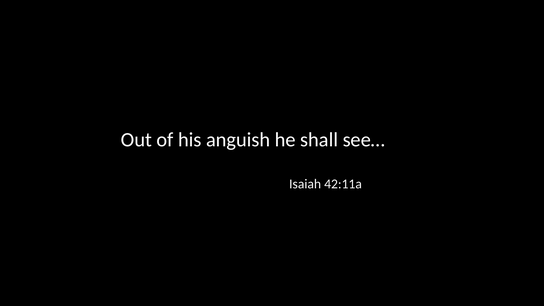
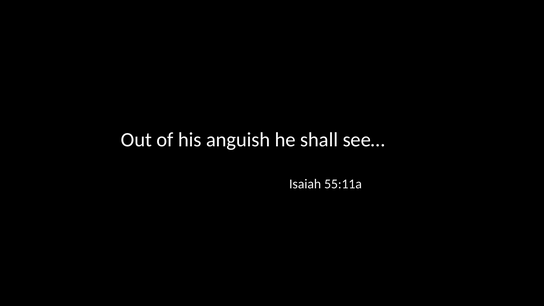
42:11a: 42:11a -> 55:11a (343, 184)
